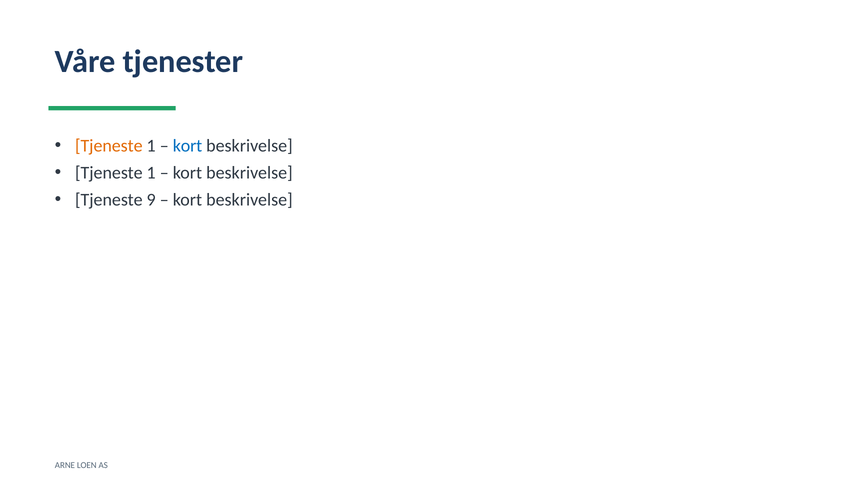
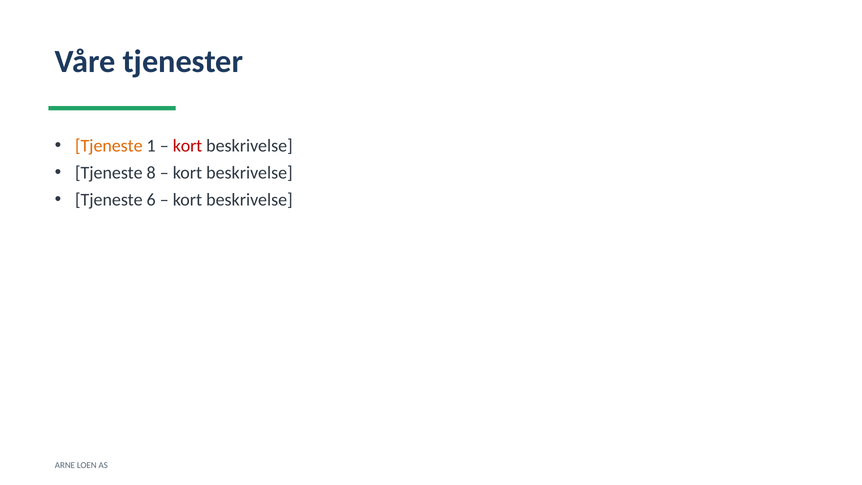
kort colour: blue -> red (188, 146)
1: 1 -> 8 (151, 173)
9: 9 -> 6 (151, 200)
